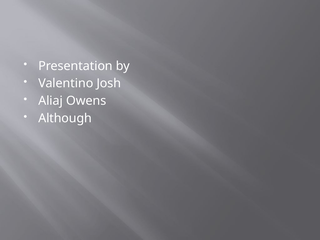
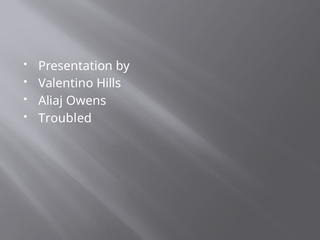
Josh: Josh -> Hills (109, 83)
Although: Although -> Troubled (65, 118)
